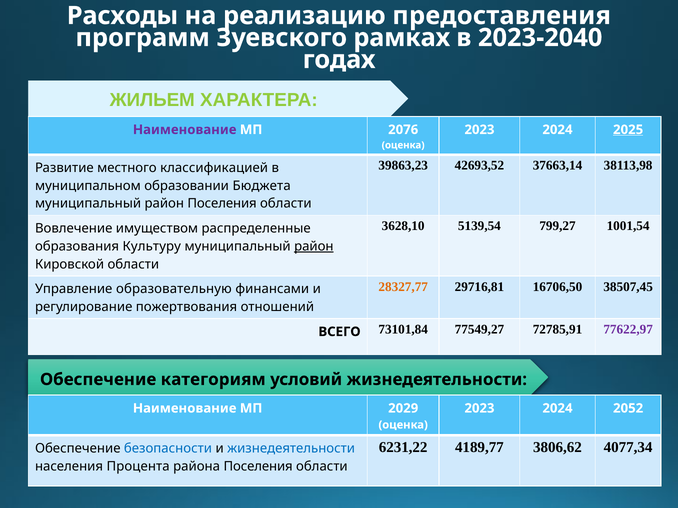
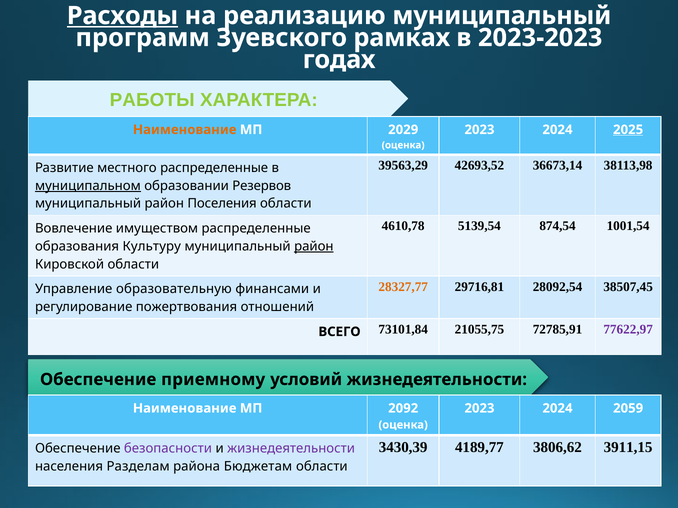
Расходы underline: none -> present (122, 16)
реализацию предоставления: предоставления -> муниципальный (502, 16)
2023-2040: 2023-2040 -> 2023-2023 (540, 38)
ЖИЛЬЕМ: ЖИЛЬЕМ -> РАБОТЫ (152, 100)
Наименование colour: purple -> orange (185, 130)
2076: 2076 -> 2029 (403, 130)
39863,23: 39863,23 -> 39563,29 (403, 166)
37663,14: 37663,14 -> 36673,14 (558, 166)
местного классификацией: классификацией -> распределенные (214, 168)
муниципальном underline: none -> present (88, 186)
Бюджета: Бюджета -> Резервов (262, 186)
3628,10: 3628,10 -> 4610,78 (403, 226)
799,27: 799,27 -> 874,54 (558, 226)
16706,50: 16706,50 -> 28092,54 (558, 287)
77549,27: 77549,27 -> 21055,75 (479, 330)
категориям: категориям -> приемному (213, 380)
2029: 2029 -> 2092 (403, 409)
2052: 2052 -> 2059 (628, 409)
6231,22: 6231,22 -> 3430,39 (403, 448)
4077,34: 4077,34 -> 3911,15 (628, 448)
безопасности colour: blue -> purple (168, 449)
жизнедеятельности colour: blue -> purple (291, 449)
Процента: Процента -> Разделам (138, 467)
района Поселения: Поселения -> Бюджетам (258, 467)
